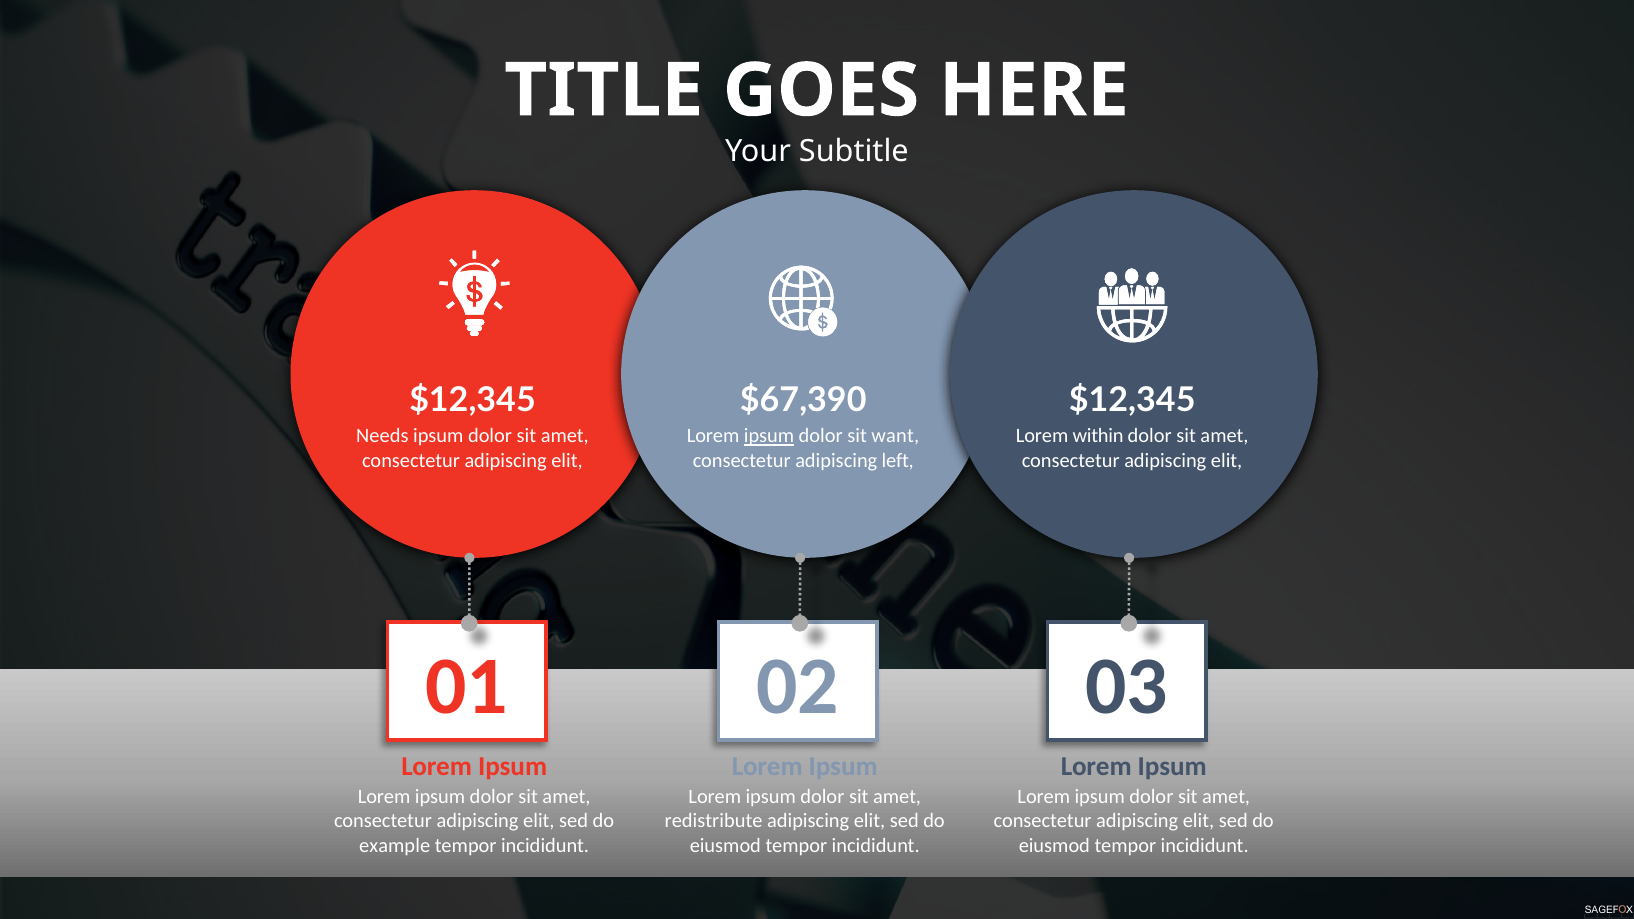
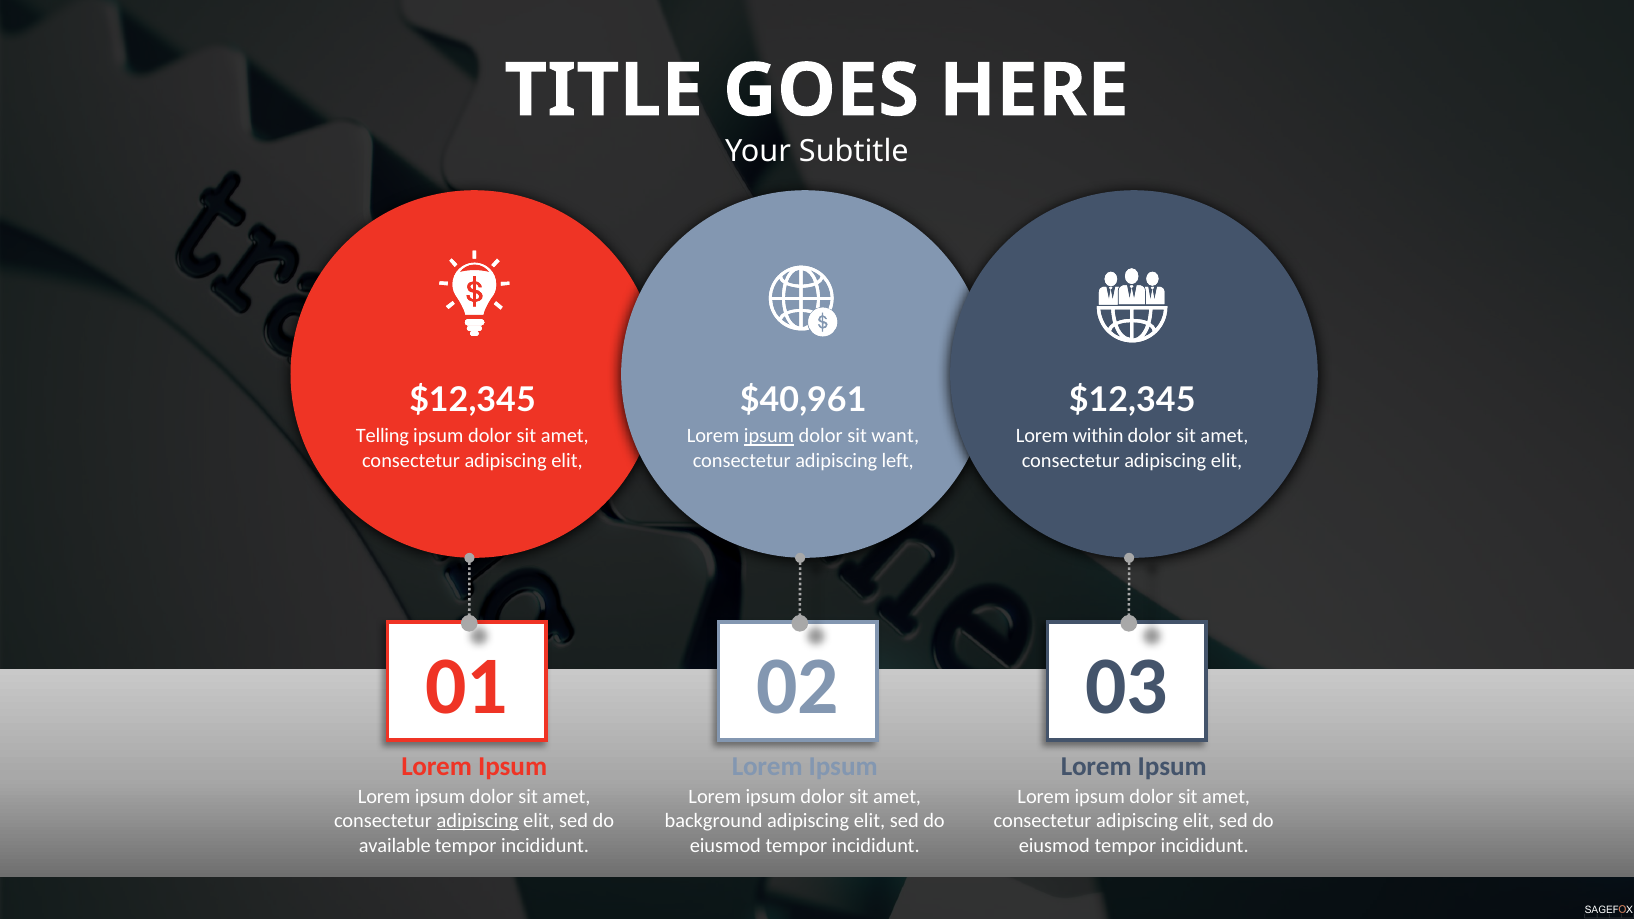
$67,390: $67,390 -> $40,961 (803, 400)
Needs: Needs -> Telling (382, 436)
adipiscing underline: none -> present (478, 821)
redistribute: redistribute -> background (714, 821)
example: example -> available (395, 845)
